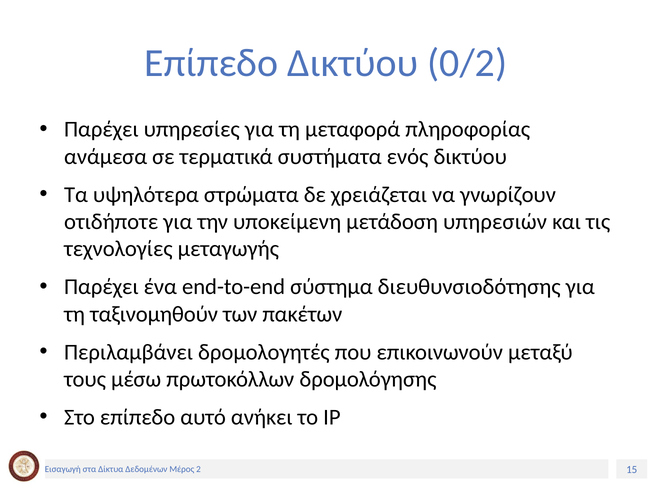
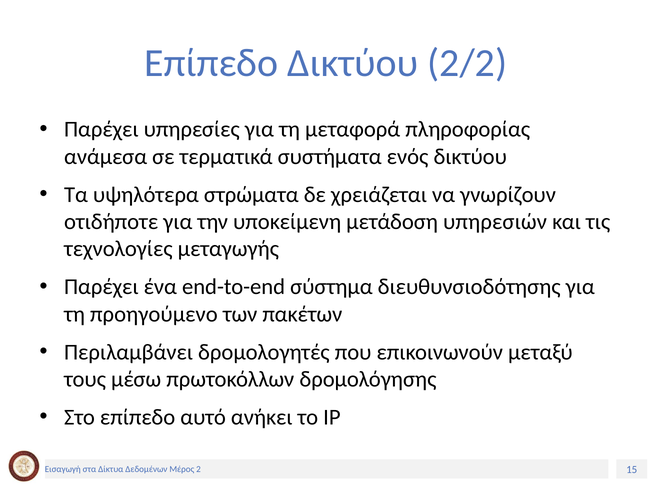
0/2: 0/2 -> 2/2 (467, 63)
ταξινομηθούν: ταξινομηθούν -> προηγούμενο (154, 314)
